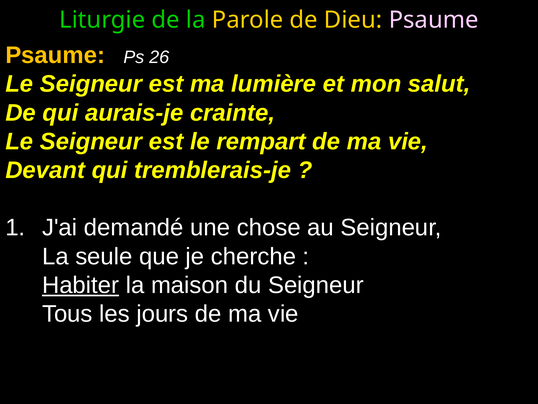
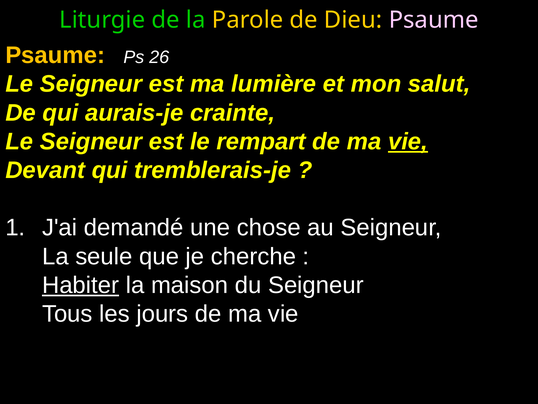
vie underline: none -> present (408, 141)
